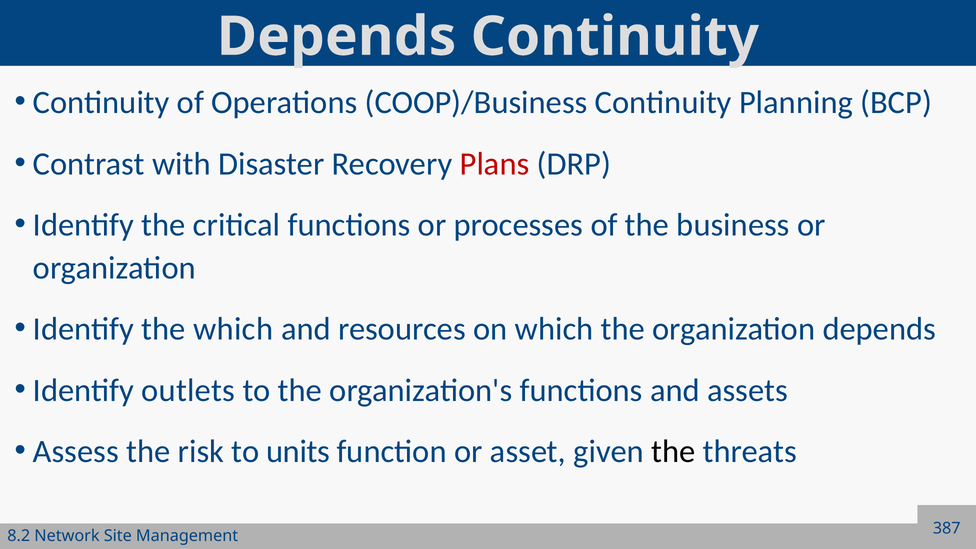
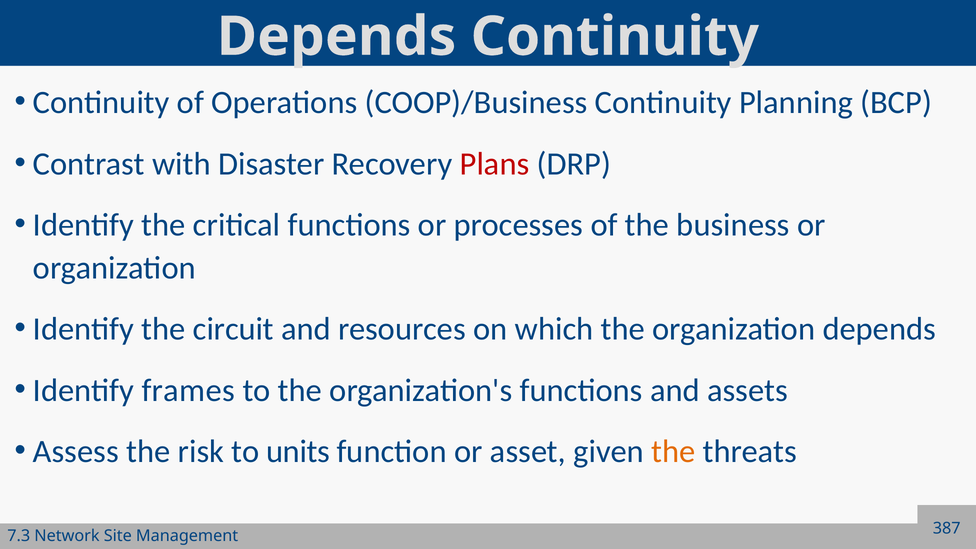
the which: which -> circuit (233, 329)
outlets: outlets -> frames (188, 390)
the colour: black -> orange (673, 452)
8.2: 8.2 -> 7.3 (19, 536)
